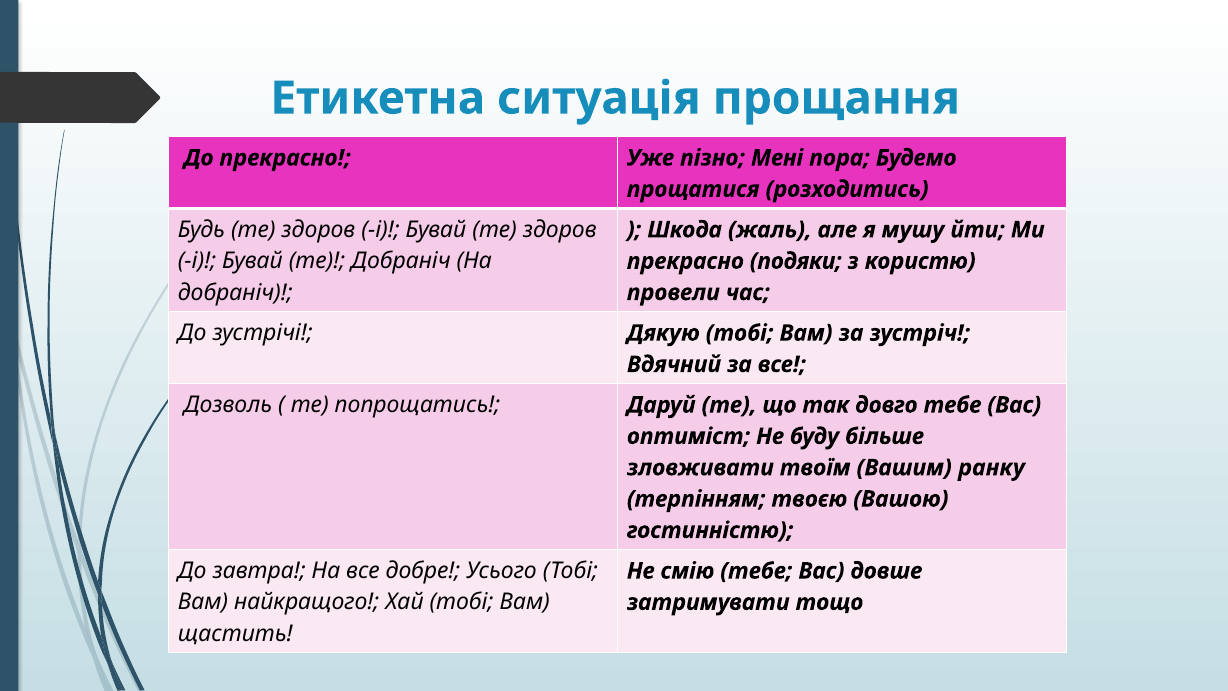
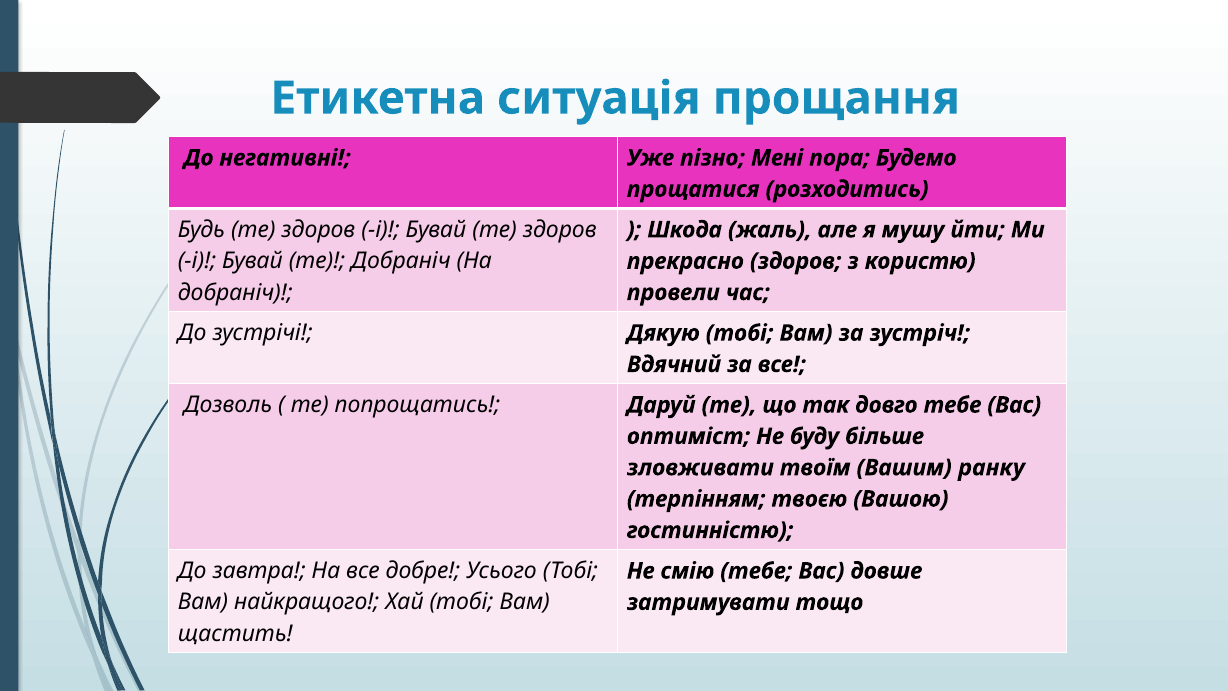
До прекрасно: прекрасно -> негативні (285, 158)
прекрасно подяки: подяки -> здоров (796, 261)
